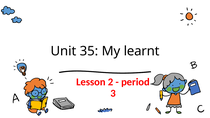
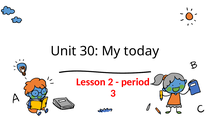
35: 35 -> 30 (89, 51)
learnt: learnt -> today (141, 51)
